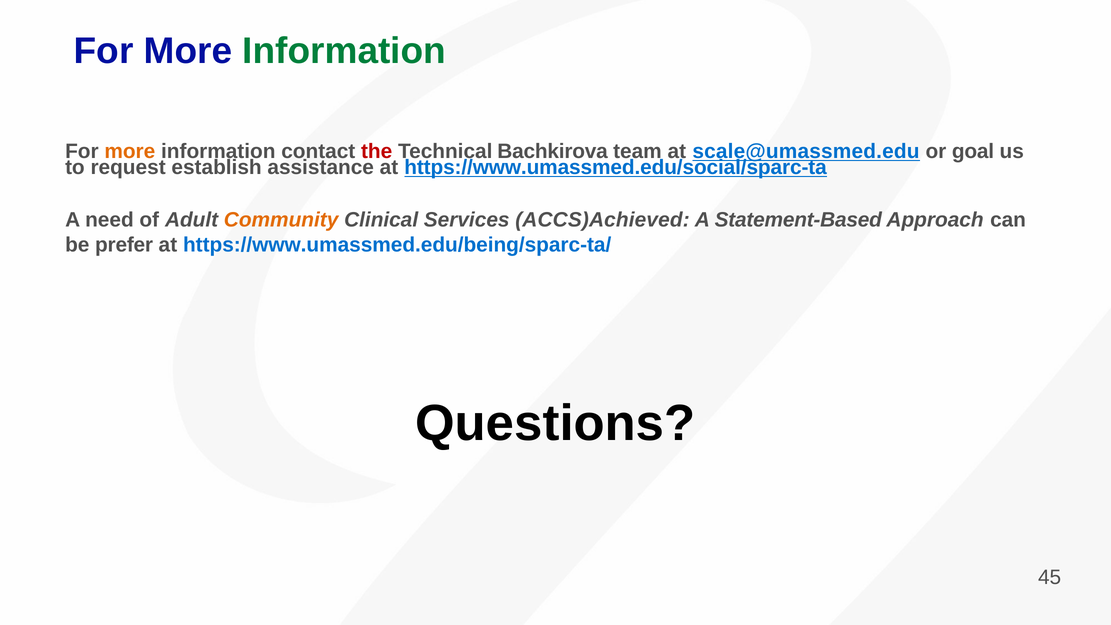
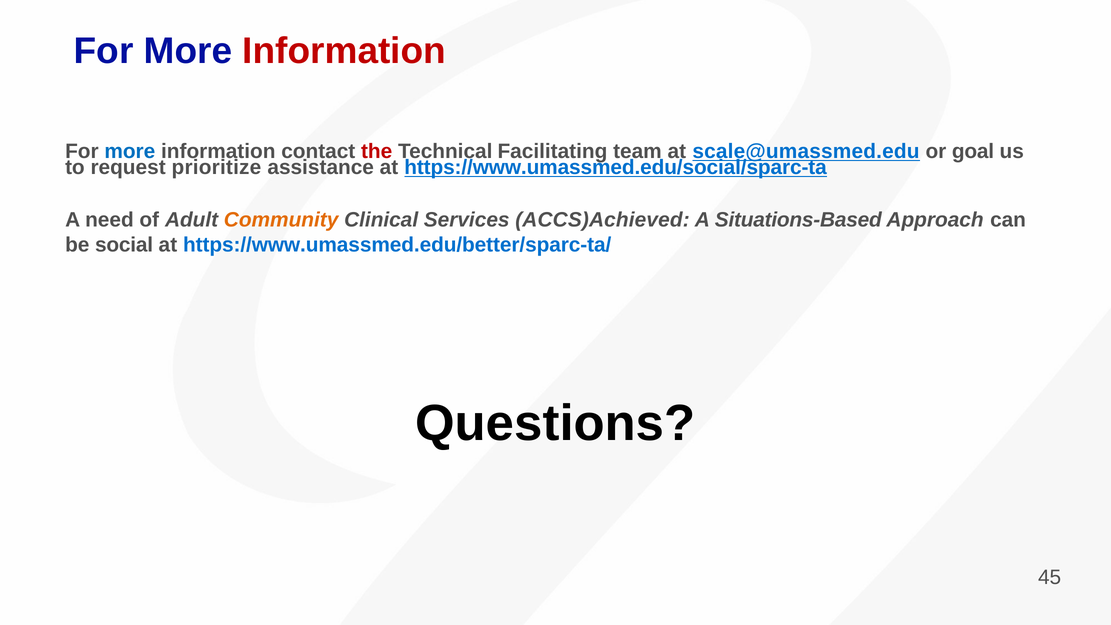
Information colour: green -> red (344, 51)
more colour: orange -> blue (130, 151)
Bachkirova: Bachkirova -> Facilitating (552, 151)
establish: establish -> prioritize (216, 167)
Statement-Based: Statement-Based -> Situations-Based (798, 220)
prefer: prefer -> social (124, 245)
https://www.umassmed.edu/being/sparc-ta/: https://www.umassmed.edu/being/sparc-ta/ -> https://www.umassmed.edu/better/sparc-ta/ (397, 245)
